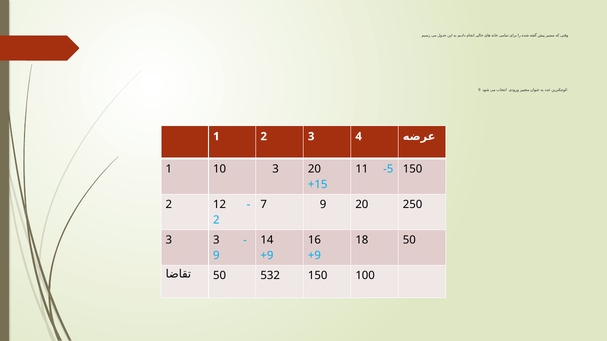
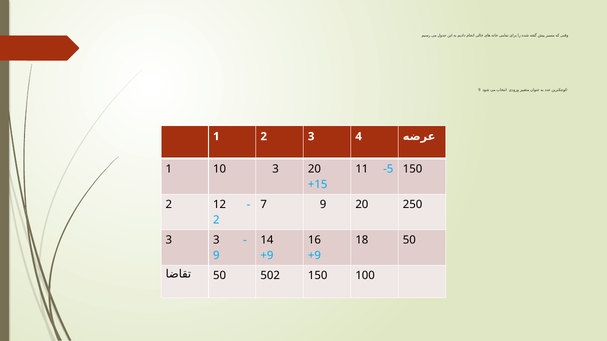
532: 532 -> 502 (270, 276)
